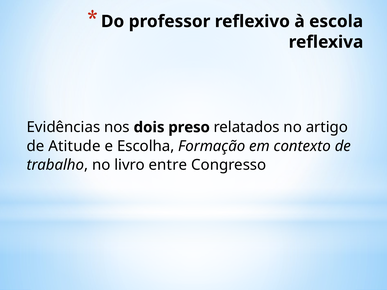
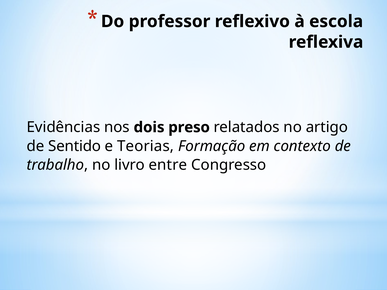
Atitude: Atitude -> Sentido (75, 146)
Escolha: Escolha -> Teorias (146, 146)
